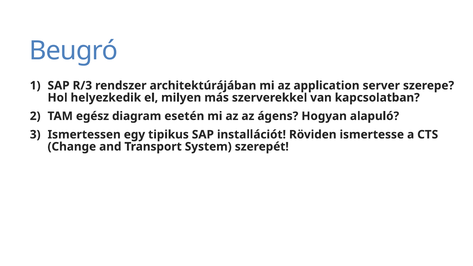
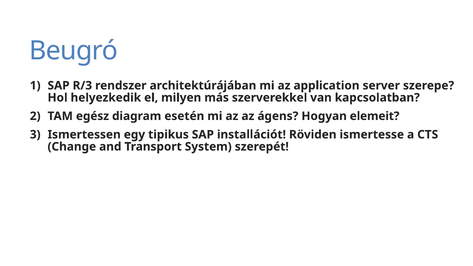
alapuló: alapuló -> elemeit (375, 116)
